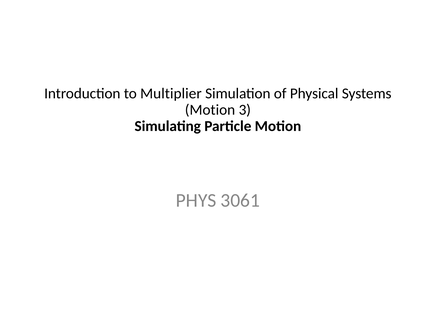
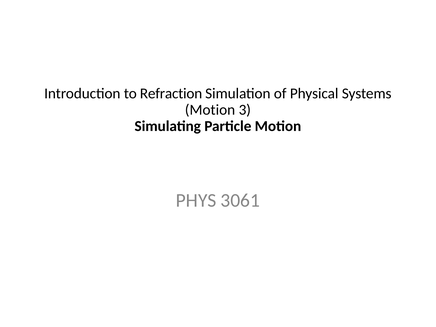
Multiplier: Multiplier -> Refraction (171, 94)
